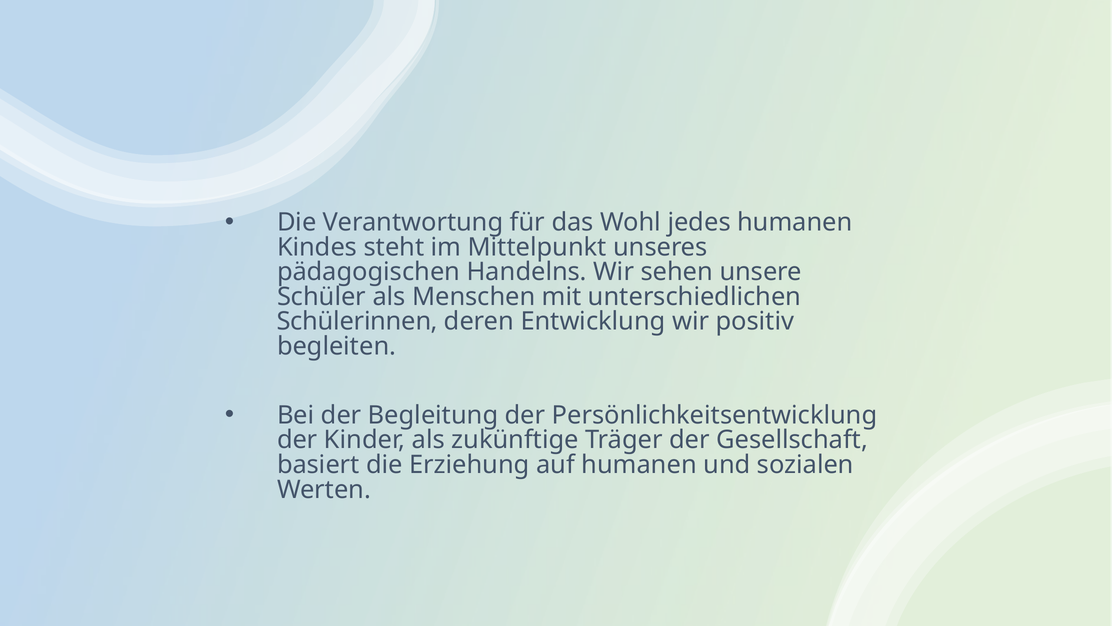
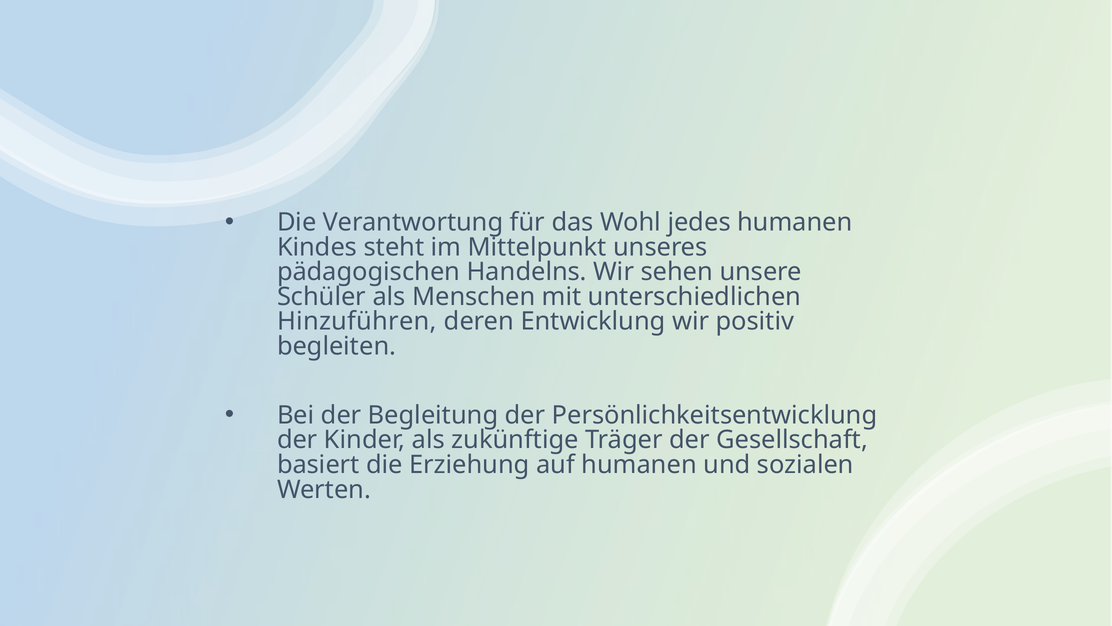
Schülerinnen: Schülerinnen -> Hinzuführen (357, 321)
